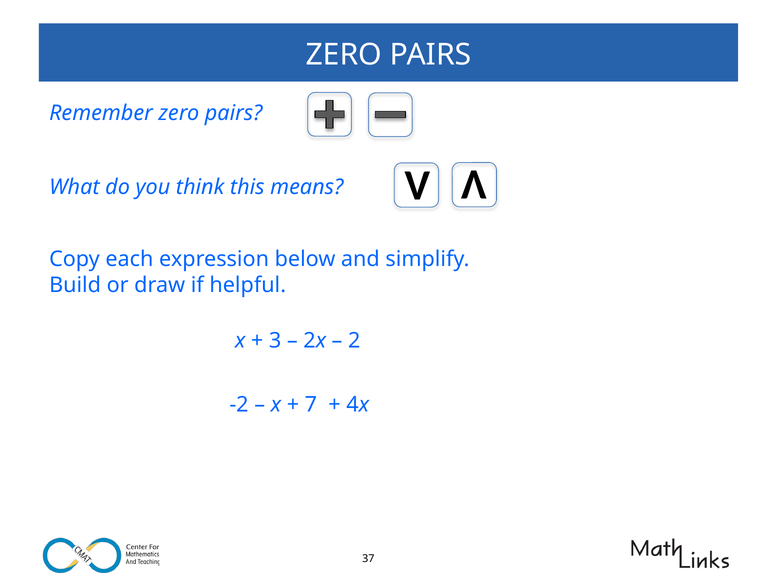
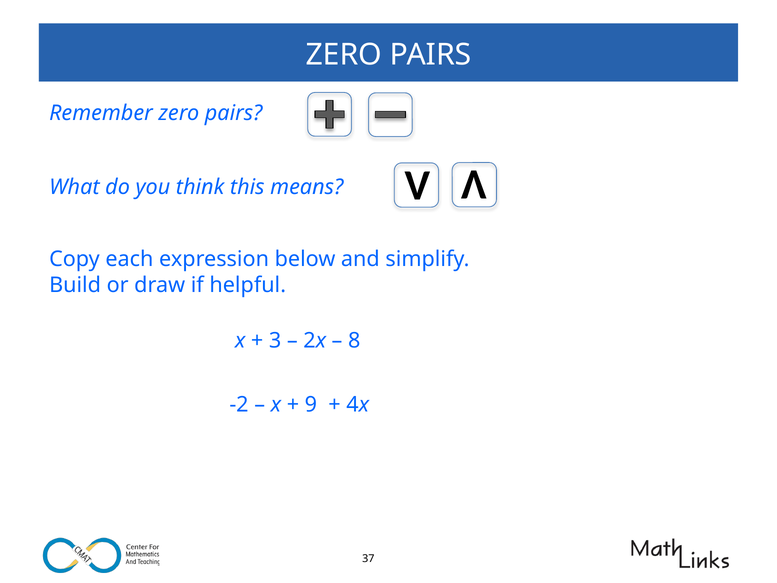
2: 2 -> 8 (354, 341)
7: 7 -> 9 (311, 404)
